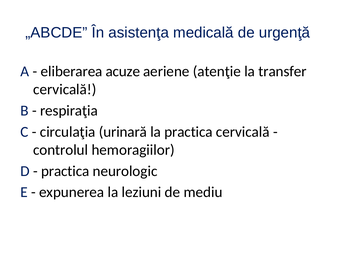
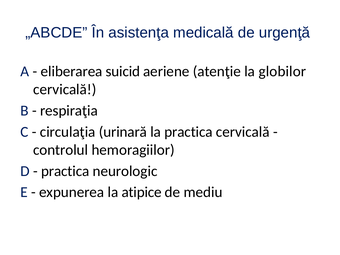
acuze: acuze -> suicid (123, 71)
transfer: transfer -> globilor (282, 71)
leziuni: leziuni -> atipice (142, 192)
